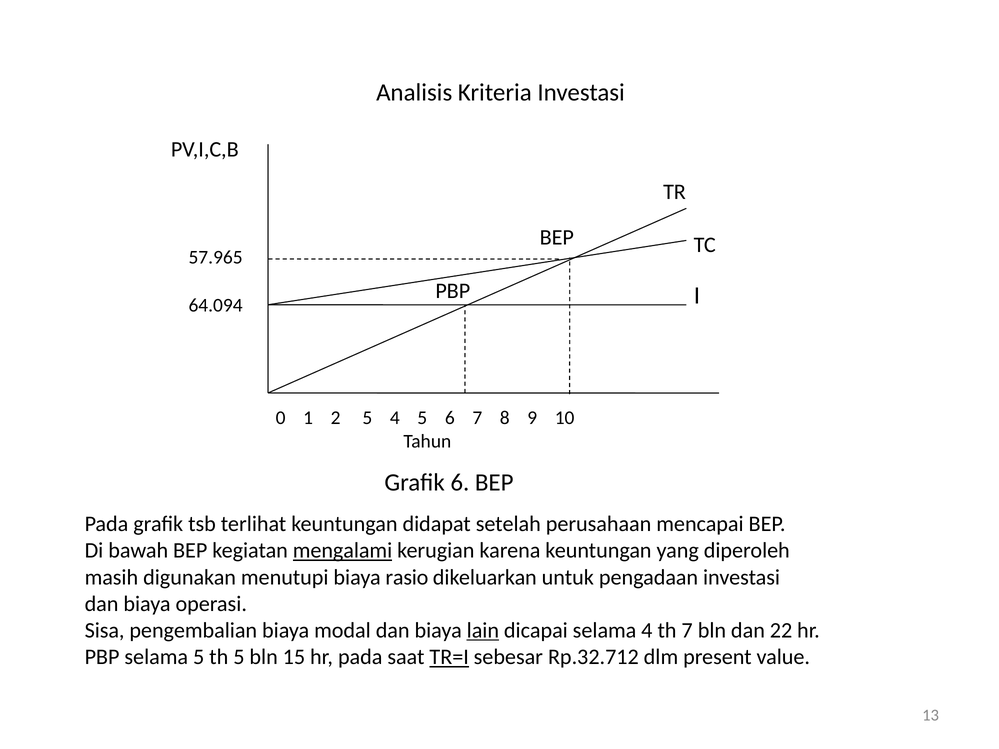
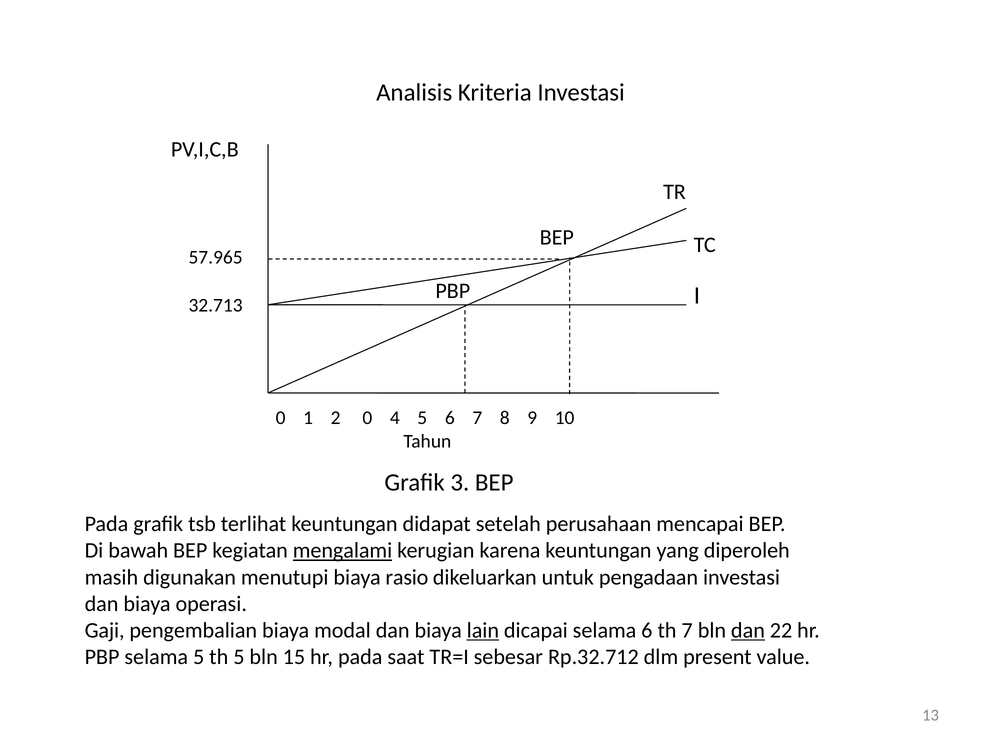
64.094: 64.094 -> 32.713 (216, 305)
2 5: 5 -> 0 (367, 418)
Grafik 6: 6 -> 3 (460, 483)
Sisa: Sisa -> Gaji (105, 631)
selama 4: 4 -> 6 (647, 631)
dan underline: none -> present (748, 631)
TR=I underline: present -> none (449, 657)
